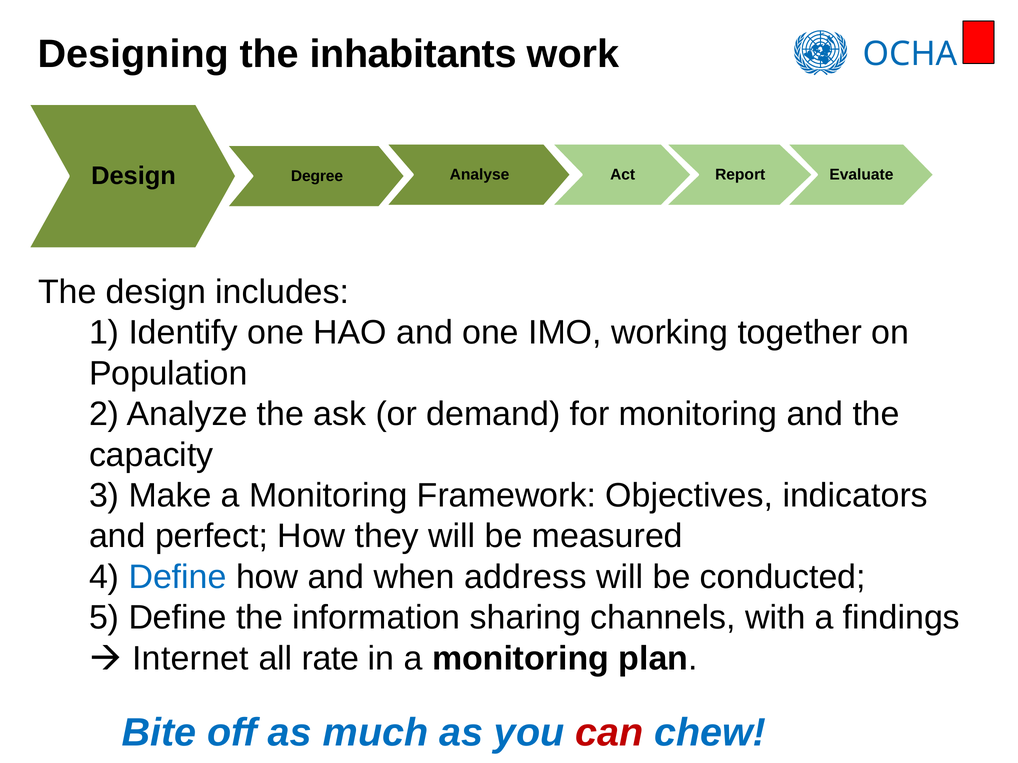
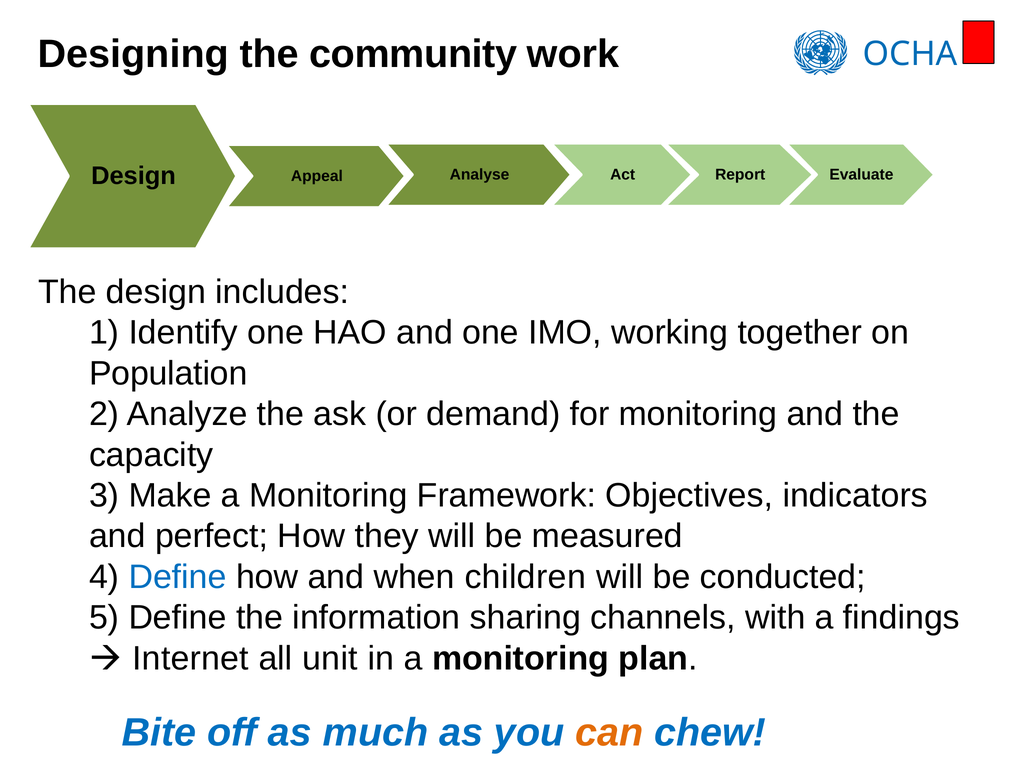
inhabitants: inhabitants -> community (413, 54)
Degree: Degree -> Appeal (317, 176)
address: address -> children (525, 577)
rate: rate -> unit (330, 659)
can colour: red -> orange (609, 733)
